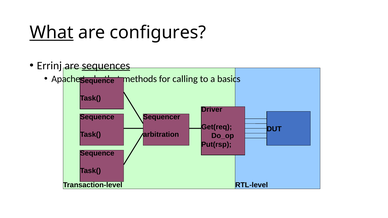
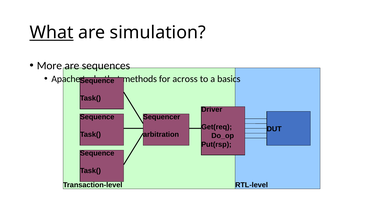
configures: configures -> simulation (158, 33)
Errinj: Errinj -> More (49, 66)
sequences underline: present -> none (106, 66)
calling: calling -> across (185, 79)
